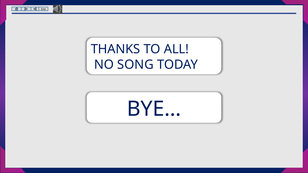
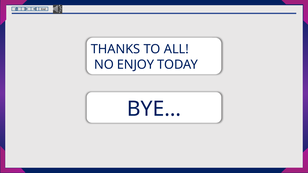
SONG: SONG -> ENJOY (136, 65)
